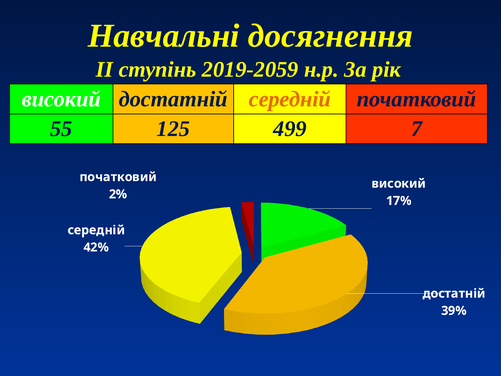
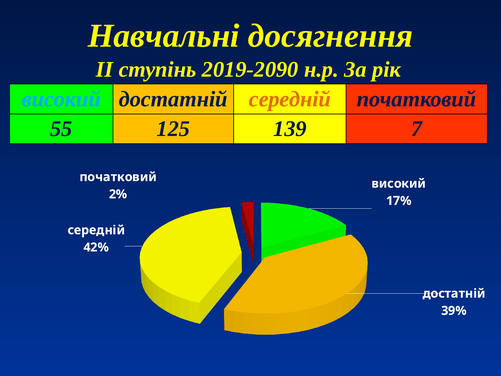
2019-2059: 2019-2059 -> 2019-2090 (250, 69)
високий colour: white -> light blue (61, 99)
499: 499 -> 139 (290, 129)
